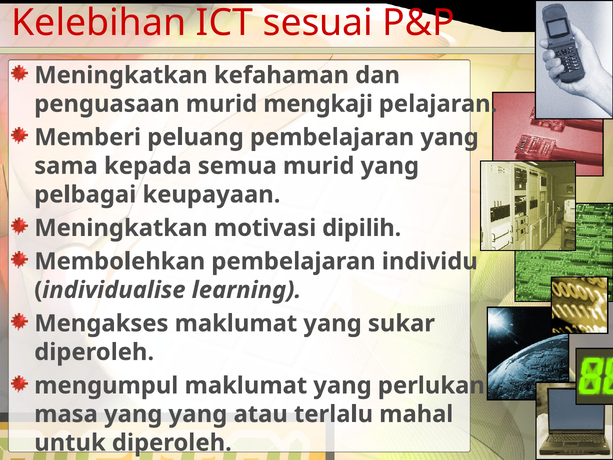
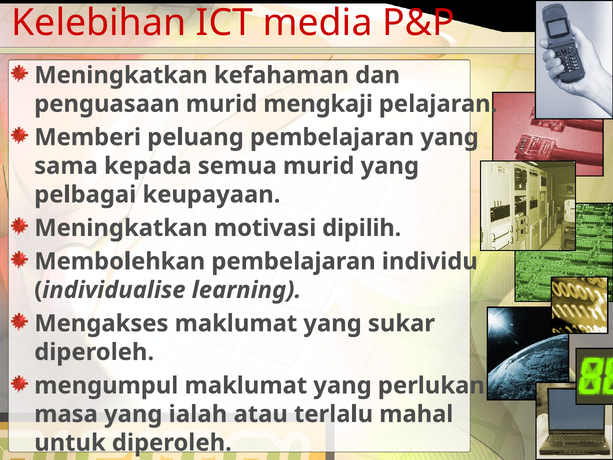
sesuai: sesuai -> media (318, 23)
yang yang: yang -> ialah (198, 414)
